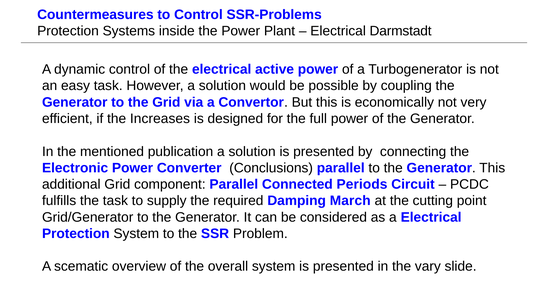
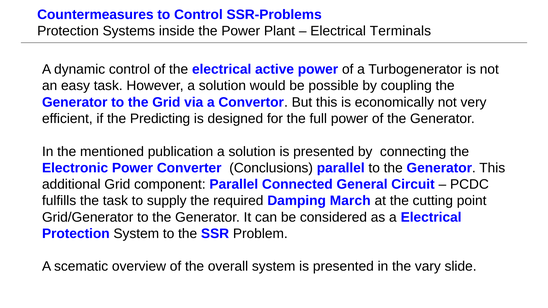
Darmstadt: Darmstadt -> Terminals (400, 31)
Increases: Increases -> Predicting (160, 119)
Periods: Periods -> General (362, 184)
